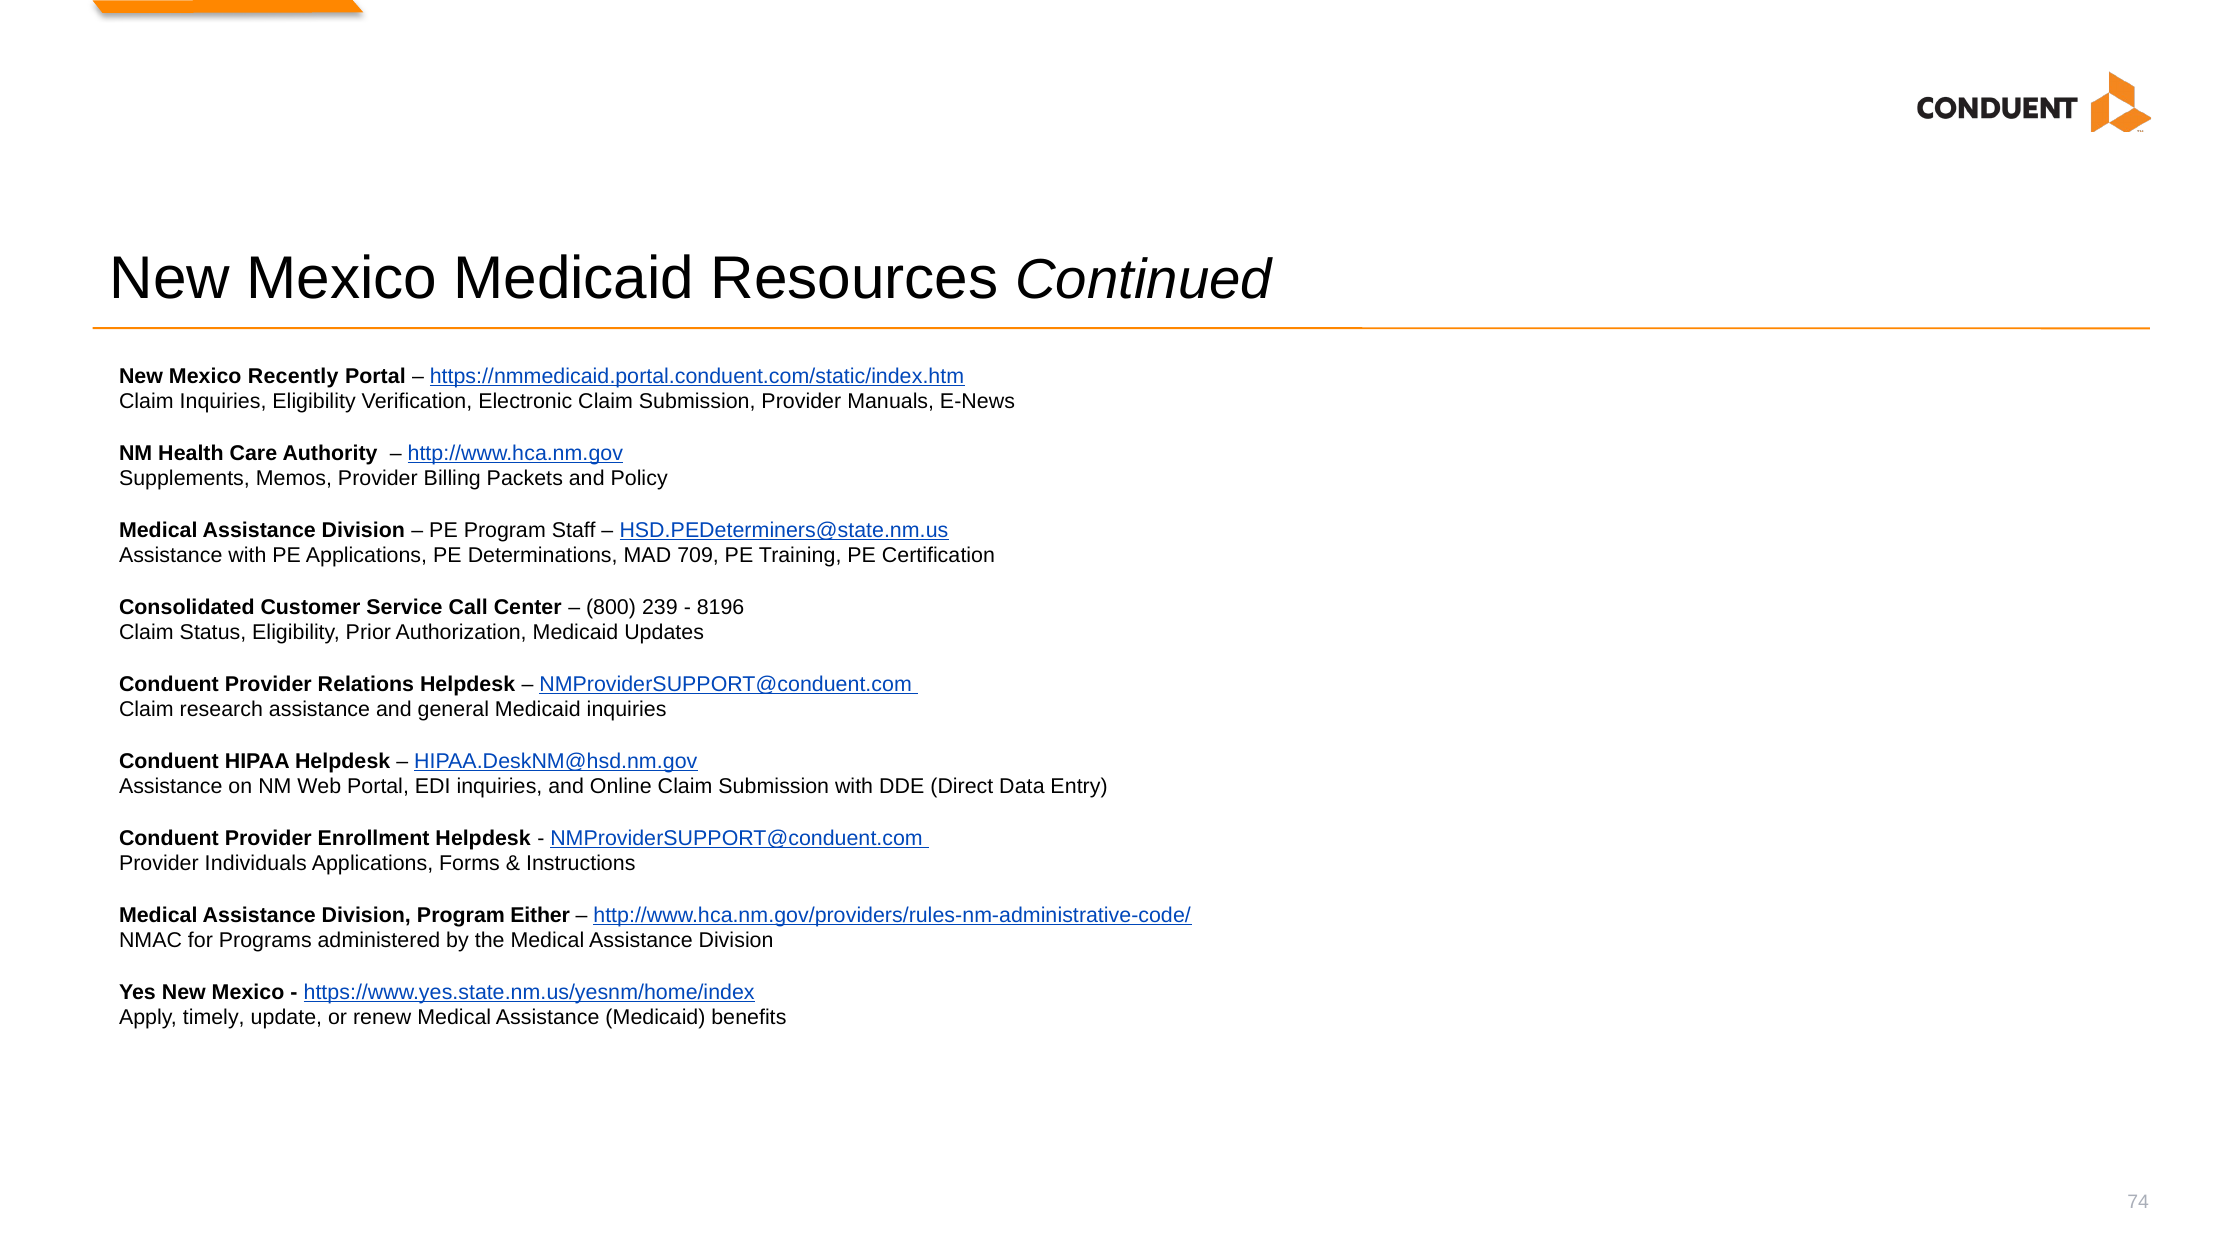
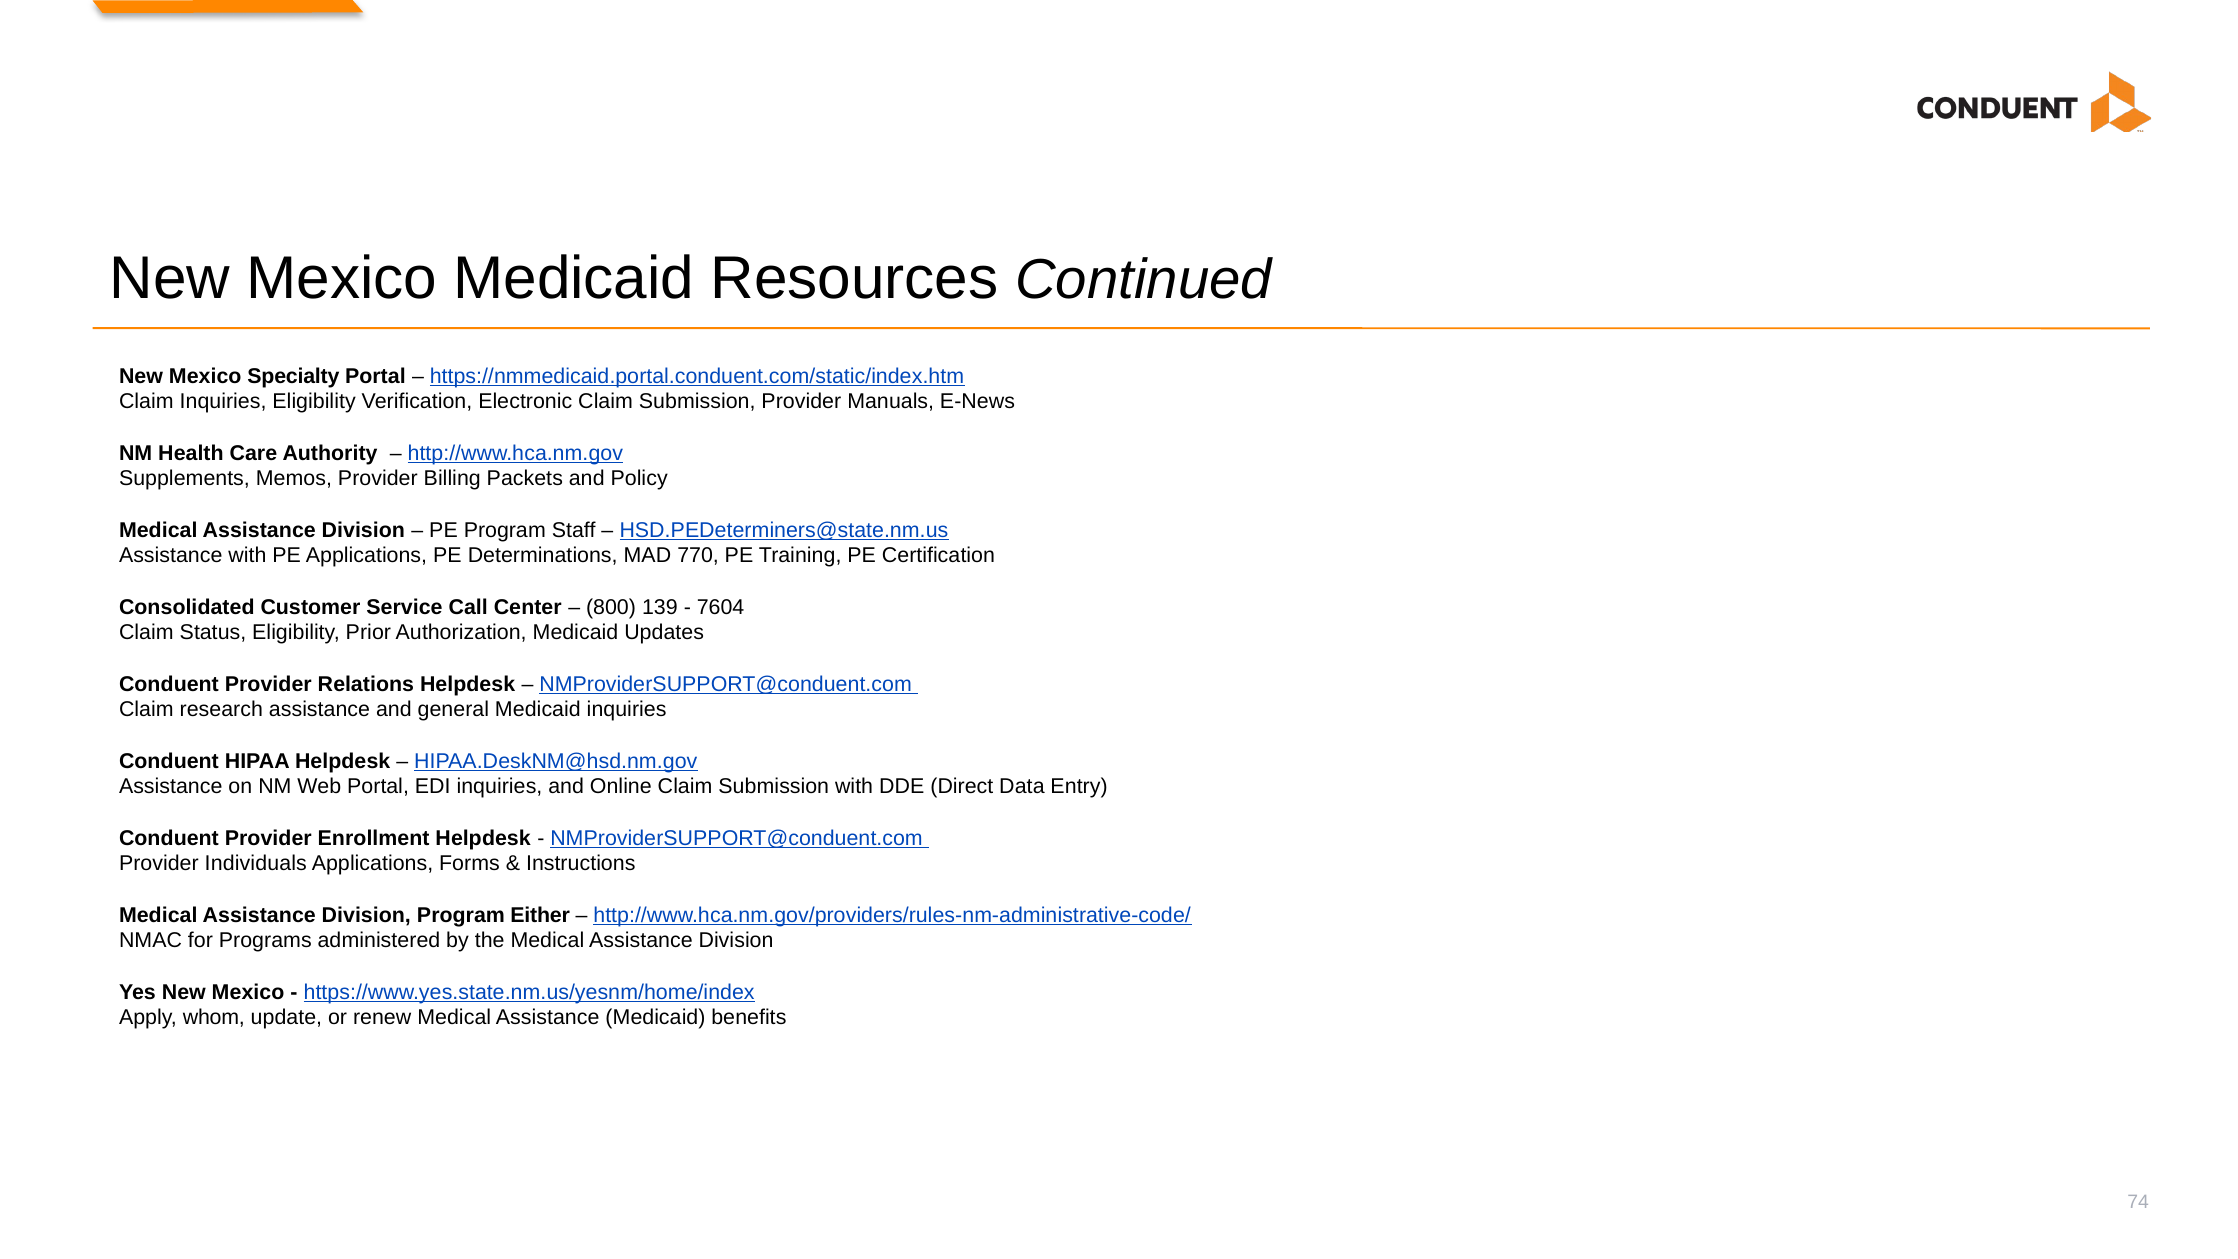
Recently: Recently -> Specialty (293, 376)
709: 709 -> 770 (698, 556)
239: 239 -> 139 (660, 607)
8196: 8196 -> 7604 (721, 607)
timely: timely -> whom (214, 1018)
